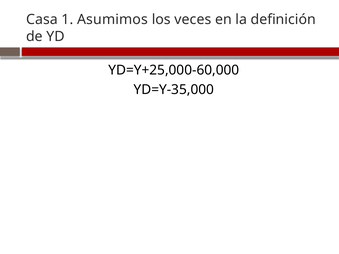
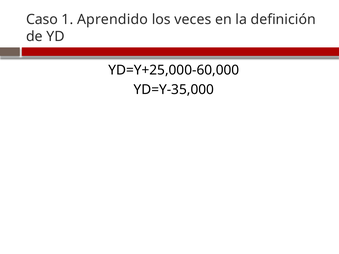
Casa: Casa -> Caso (42, 20)
Asumimos: Asumimos -> Aprendido (112, 20)
